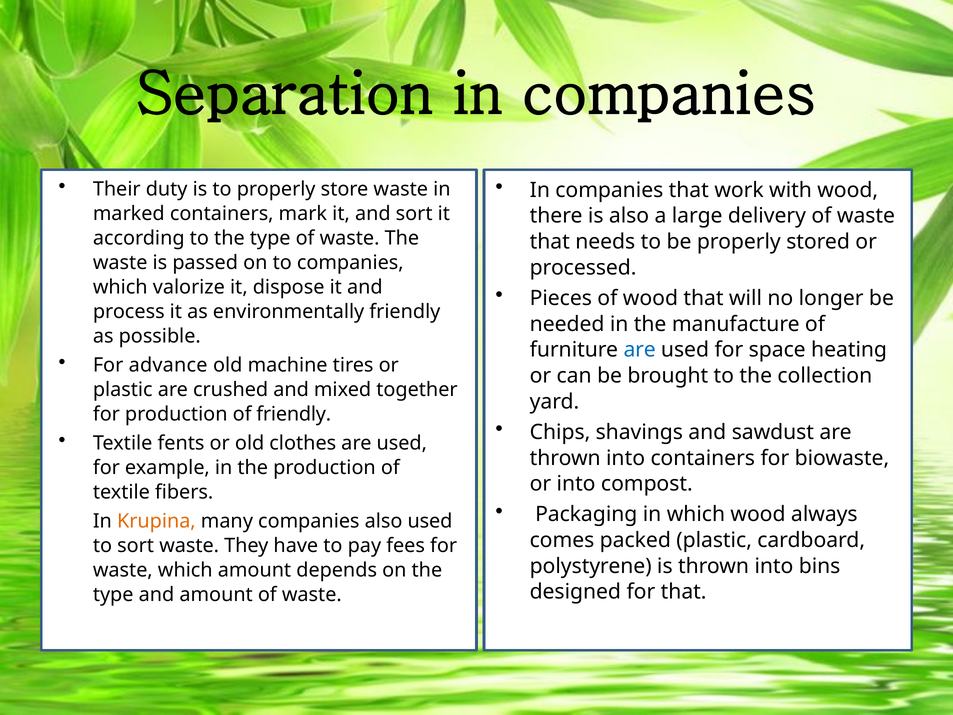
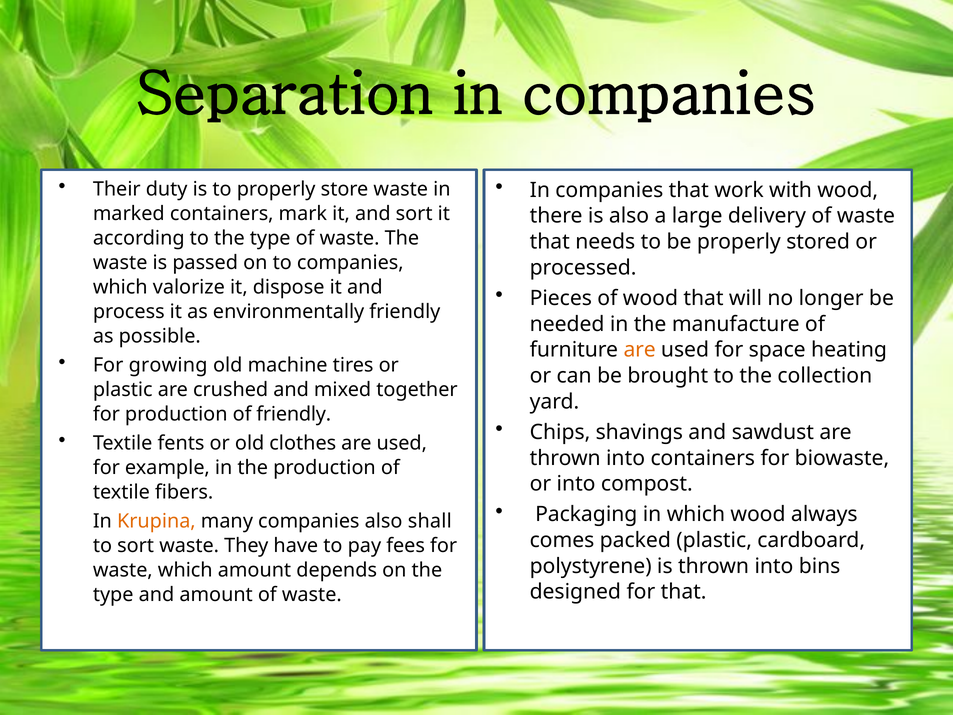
are colour: blue -> orange (640, 350)
advance: advance -> growing (168, 365)
also used: used -> shall (430, 521)
